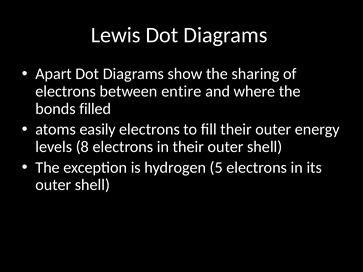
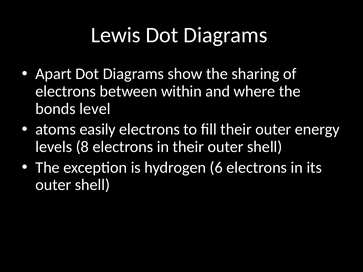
entire: entire -> within (181, 91)
filled: filled -> level (95, 109)
5: 5 -> 6 (216, 168)
